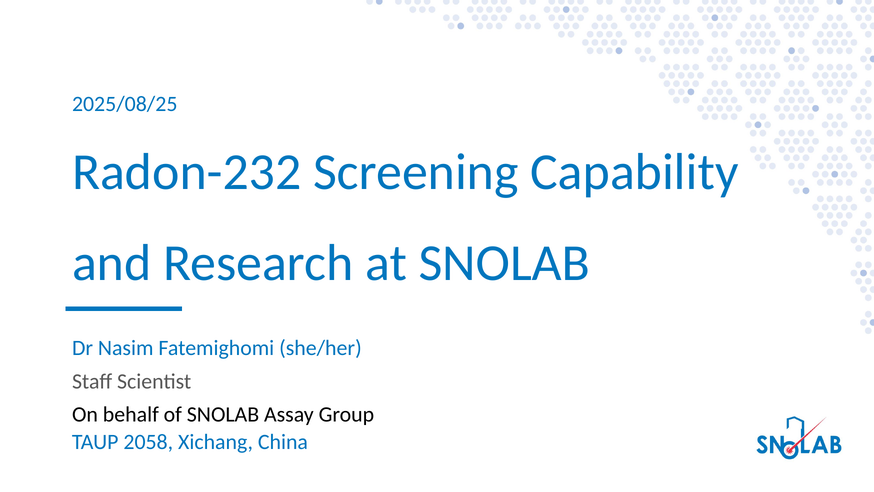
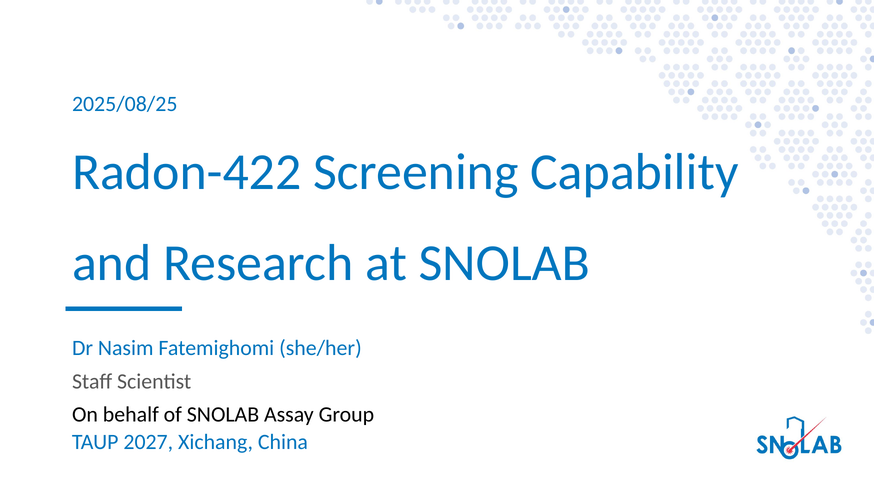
Radon-232: Radon-232 -> Radon-422 (187, 172)
2058: 2058 -> 2027 (148, 442)
